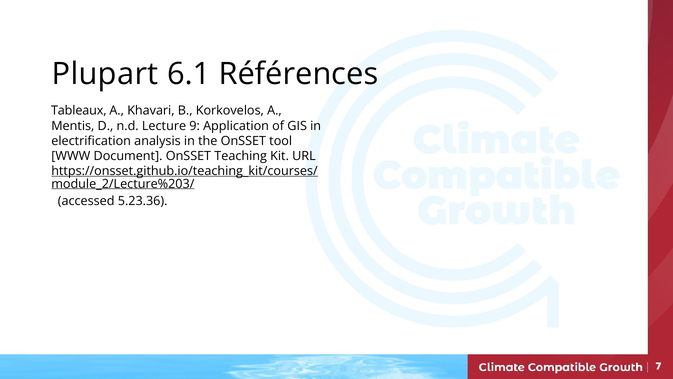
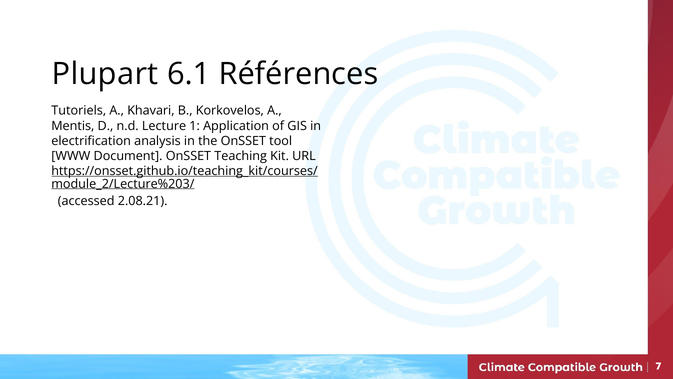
Tableaux: Tableaux -> Tutoriels (79, 111)
9: 9 -> 1 (195, 126)
5.23.36: 5.23.36 -> 2.08.21 (143, 201)
